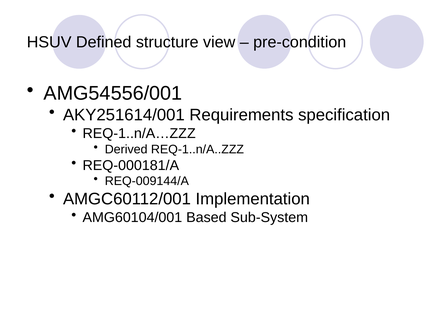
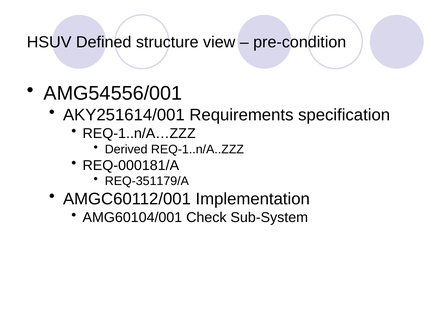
REQ-009144/A: REQ-009144/A -> REQ-351179/A (147, 182)
Based: Based -> Check (206, 218)
